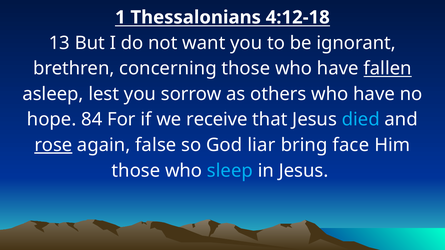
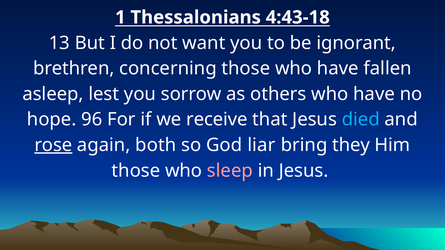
4:12-18: 4:12-18 -> 4:43-18 (298, 17)
fallen underline: present -> none (388, 69)
84: 84 -> 96 (92, 120)
false: false -> both (156, 145)
face: face -> they (351, 145)
sleep colour: light blue -> pink (230, 171)
